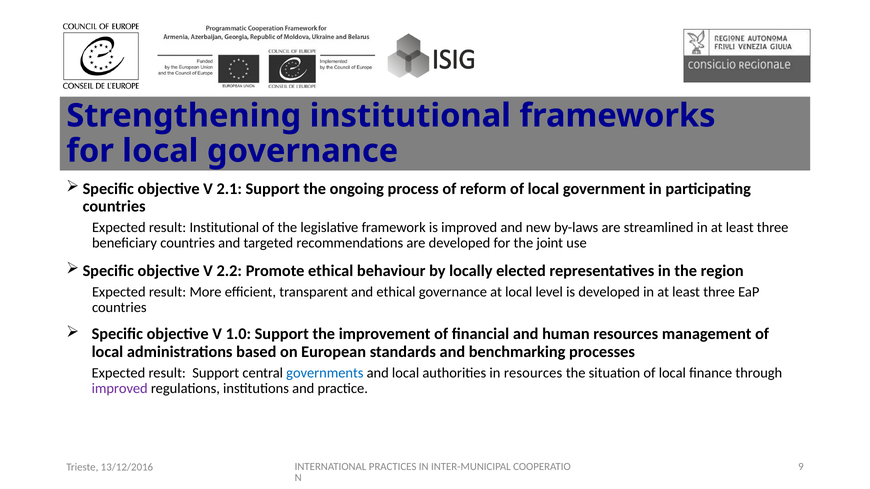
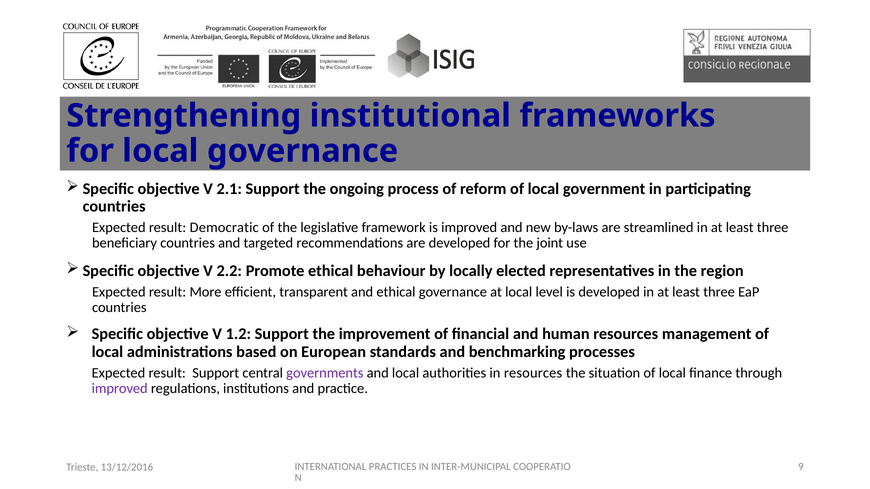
result Institutional: Institutional -> Democratic (224, 228)
1.0: 1.0 -> 1.2 (238, 334)
governments colour: blue -> purple (325, 373)
